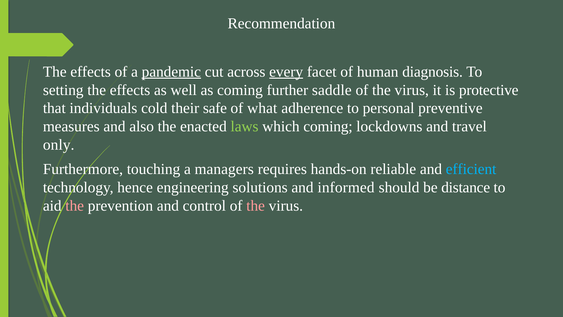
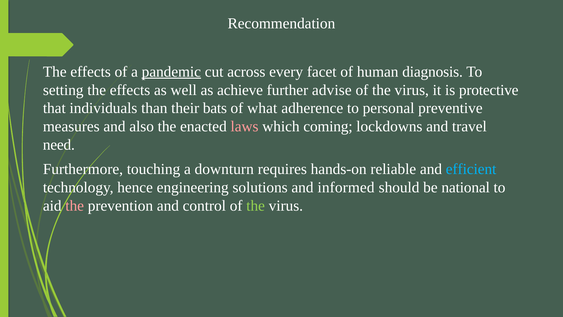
every underline: present -> none (286, 72)
as coming: coming -> achieve (240, 90)
saddle: saddle -> advise (332, 90)
cold: cold -> than (154, 108)
safe: safe -> bats (215, 108)
laws colour: light green -> pink (245, 126)
only: only -> need (59, 145)
managers: managers -> downturn (224, 169)
distance: distance -> national (466, 187)
the colour: pink -> light green (256, 205)
